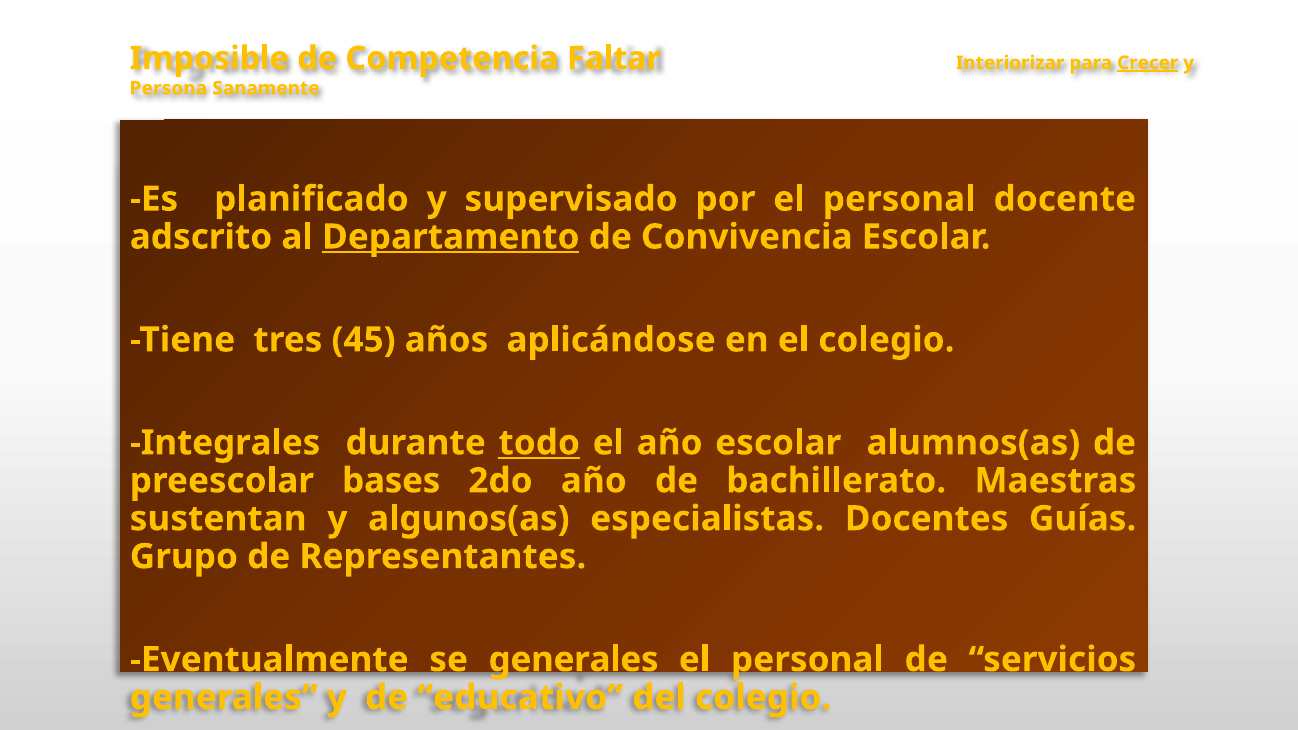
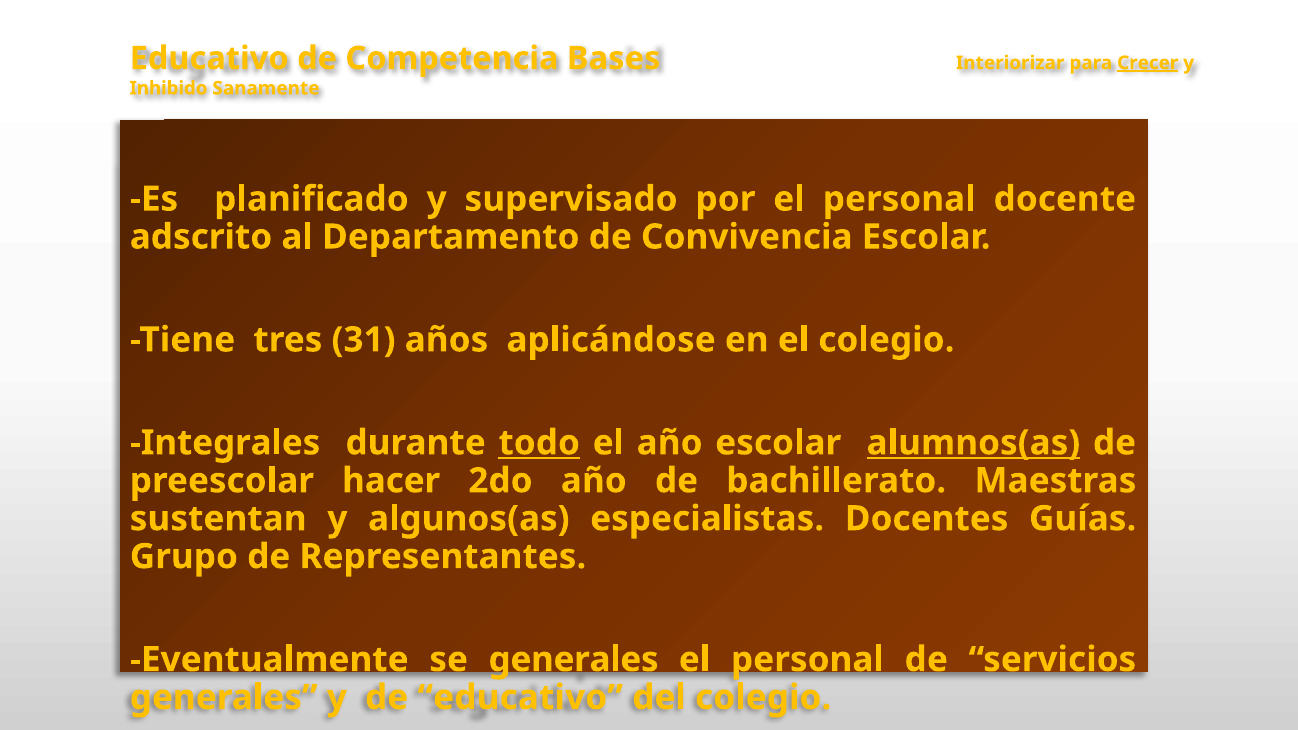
Imposible: Imposible -> Educativo (209, 58)
Faltar: Faltar -> Bases (614, 58)
Persona: Persona -> Inhibido (169, 88)
Departamento underline: present -> none (451, 237)
45: 45 -> 31 (364, 340)
alumnos(as underline: none -> present (973, 443)
bases: bases -> hacer (391, 481)
